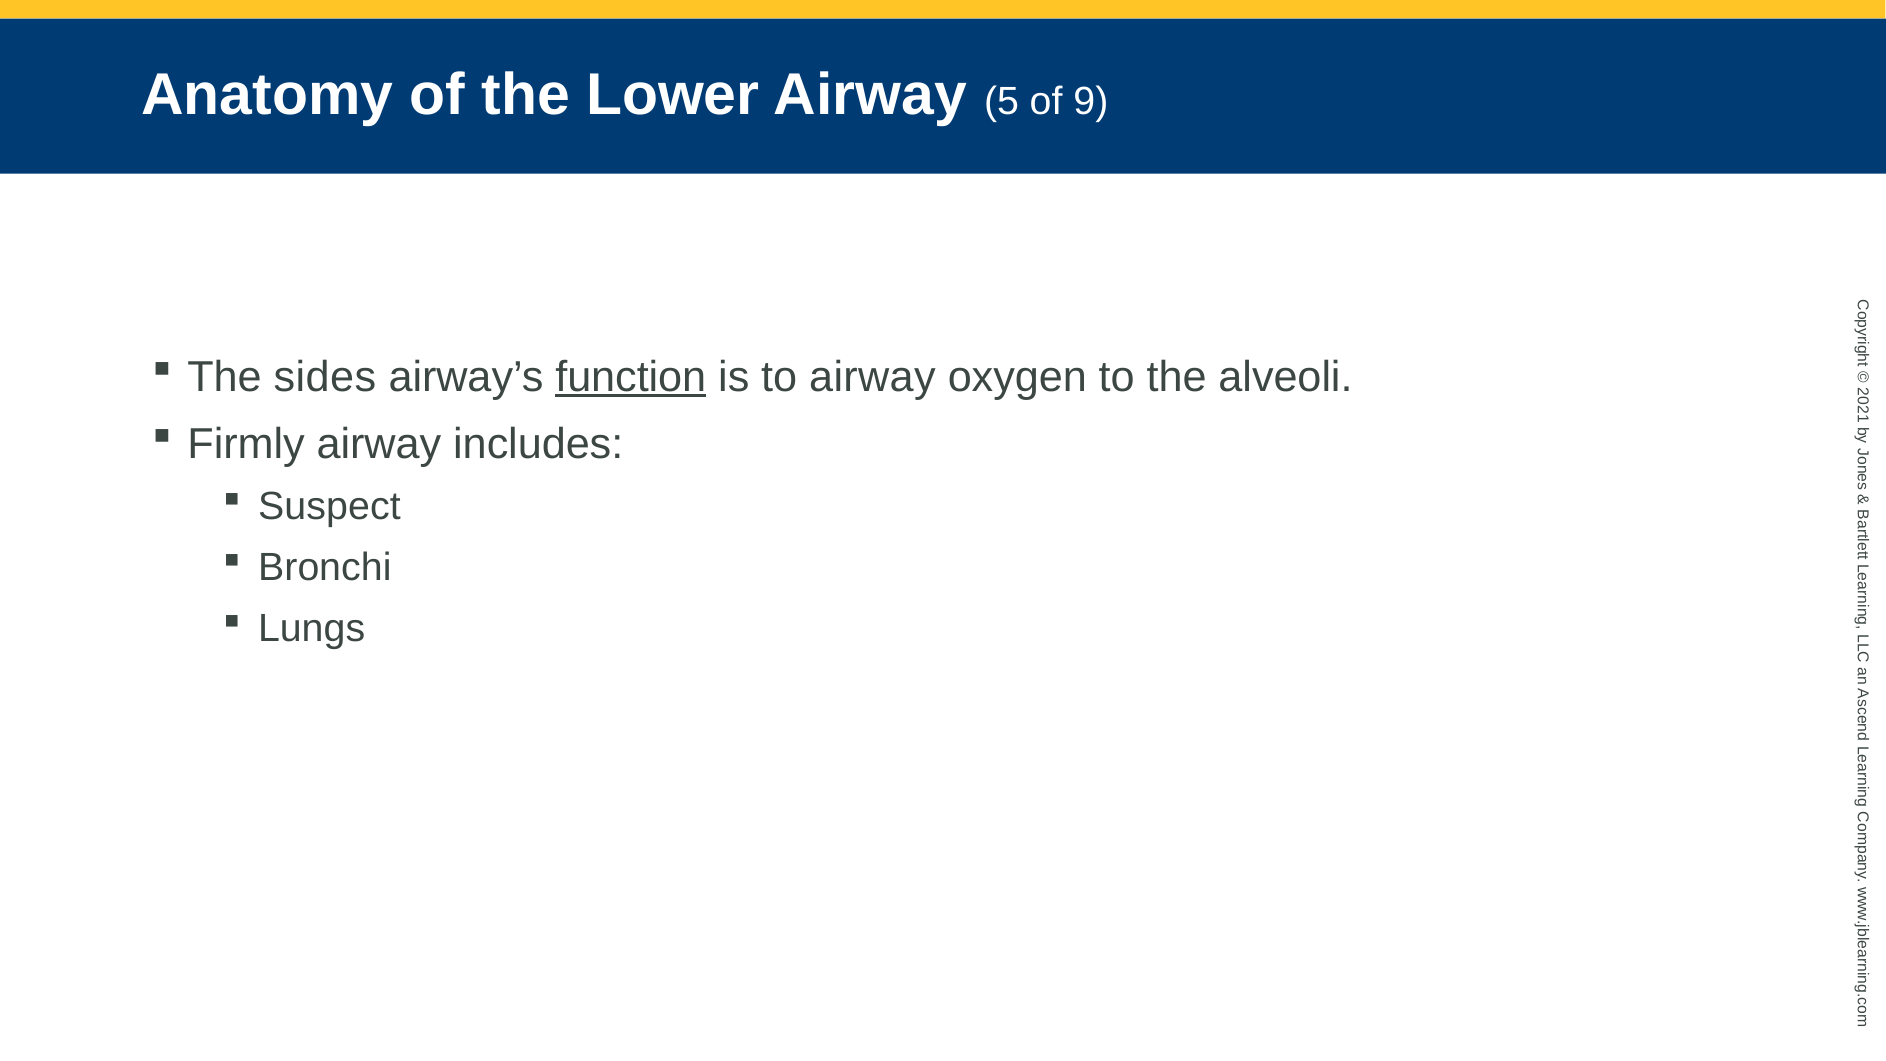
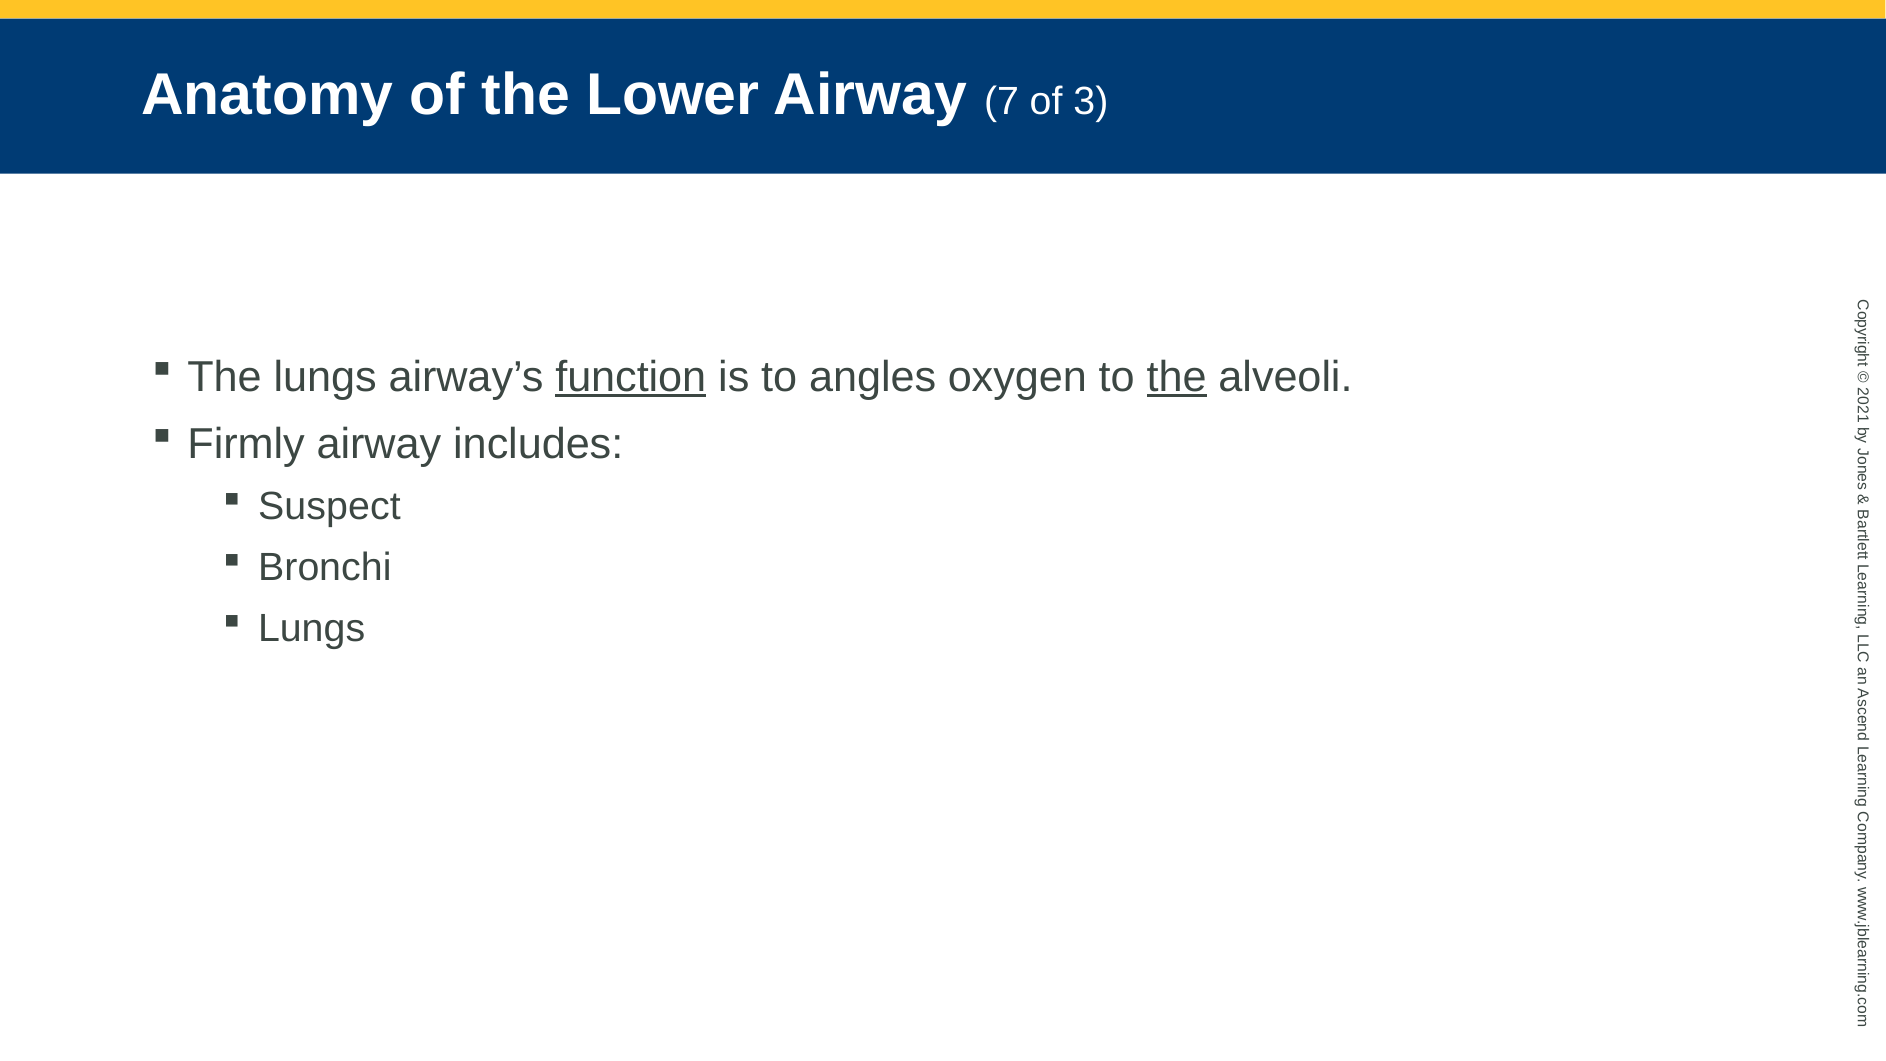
5: 5 -> 7 (1001, 101)
9: 9 -> 3 (1091, 101)
The sides: sides -> lungs (325, 377)
to airway: airway -> angles (873, 377)
the underline: none -> present (1177, 377)
